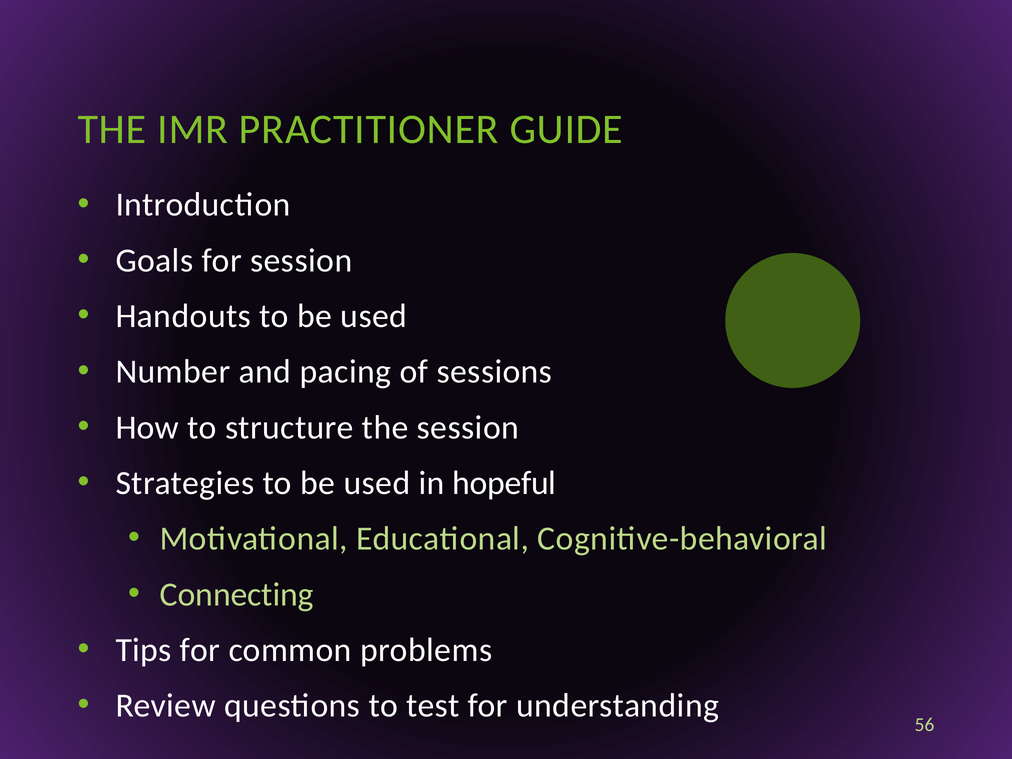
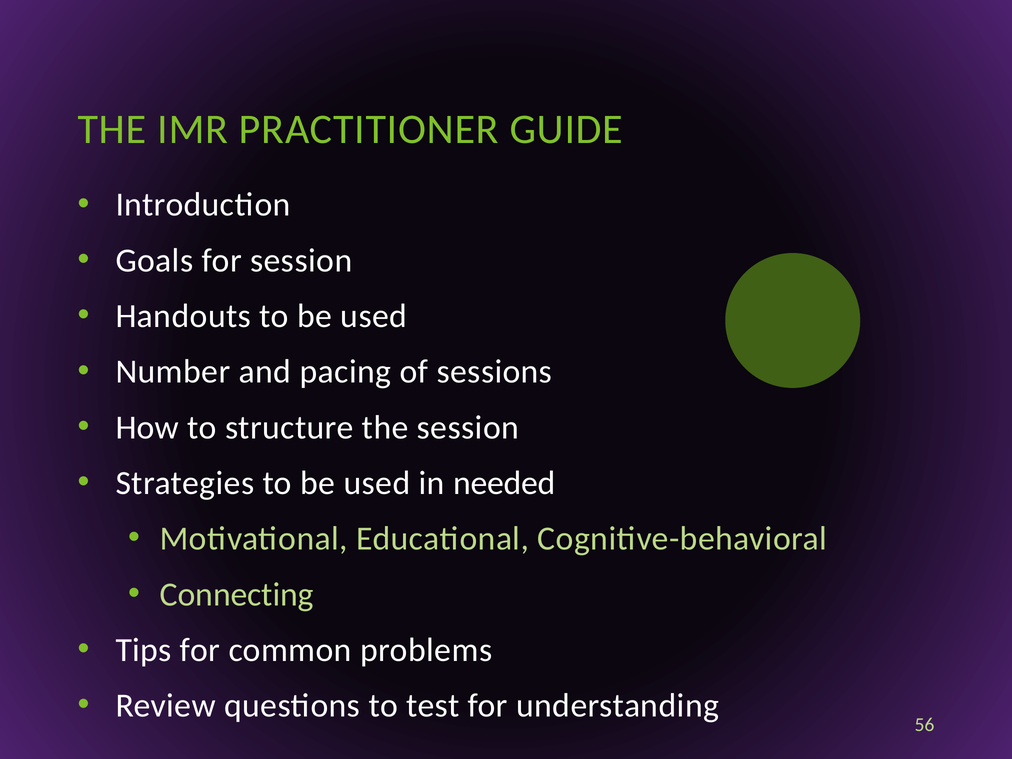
hopeful: hopeful -> needed (504, 483)
